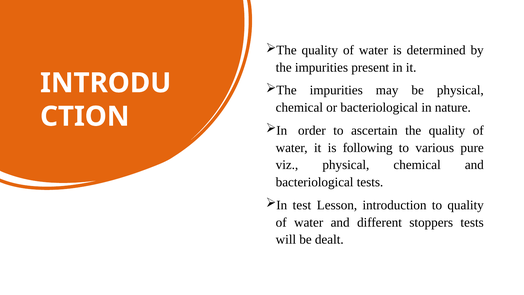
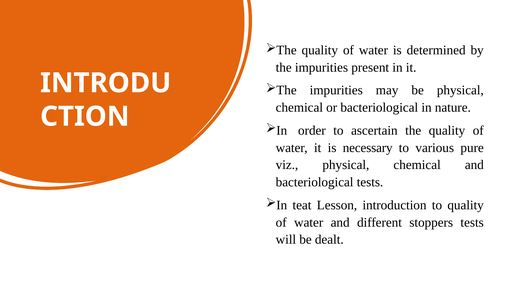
following: following -> necessary (368, 148)
test: test -> teat (302, 205)
